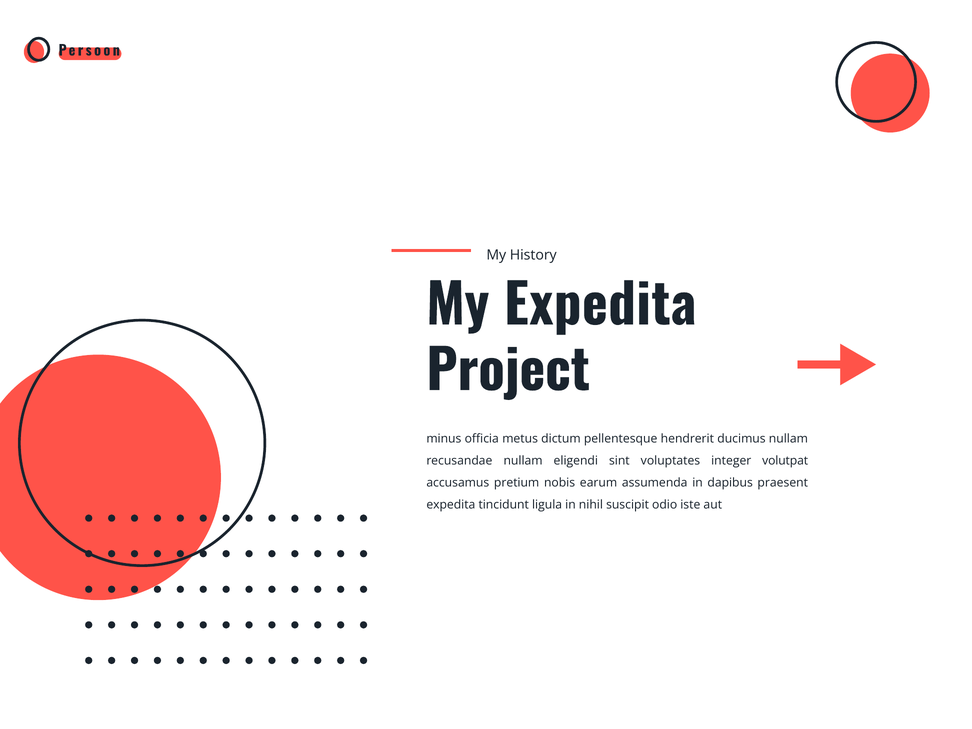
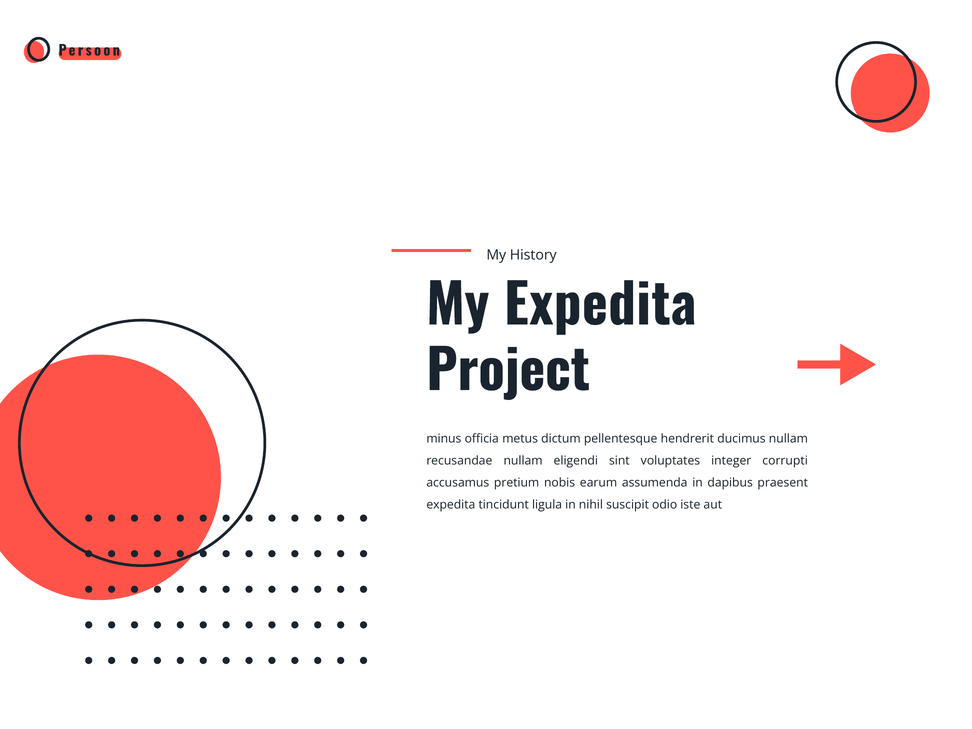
volutpat: volutpat -> corrupti (785, 461)
